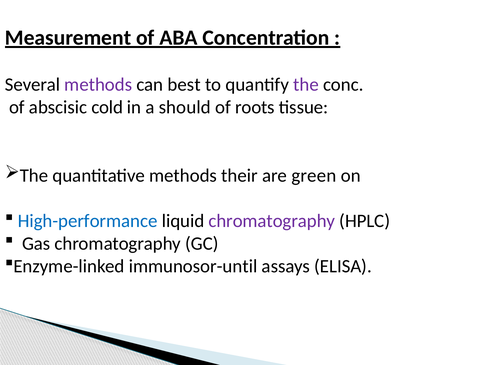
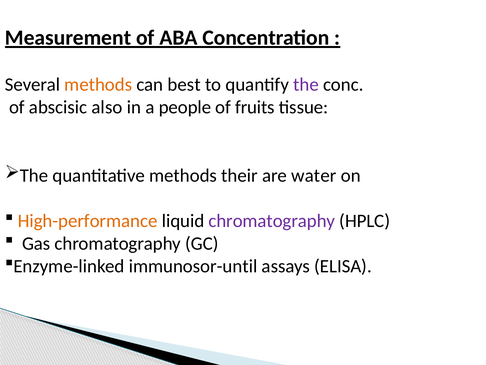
methods colour: purple -> orange (98, 84)
cold: cold -> also (107, 107)
should: should -> people (185, 107)
roots: roots -> fruits (255, 107)
green: green -> water (314, 175)
High-performance colour: blue -> orange (88, 221)
